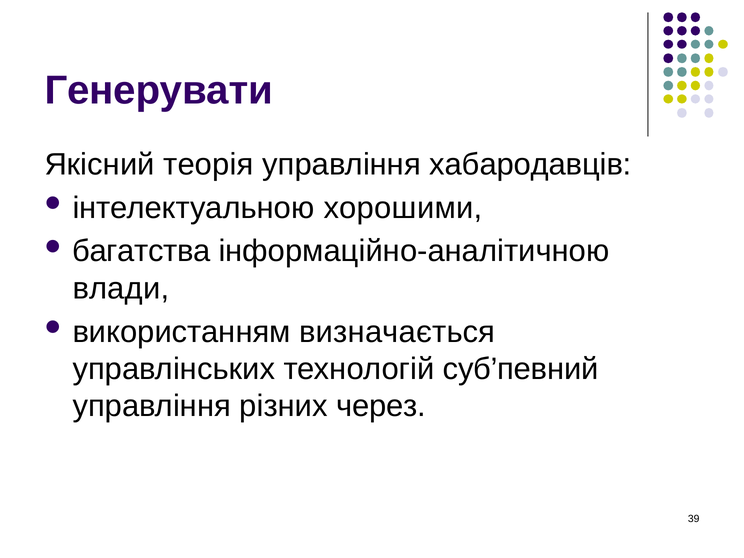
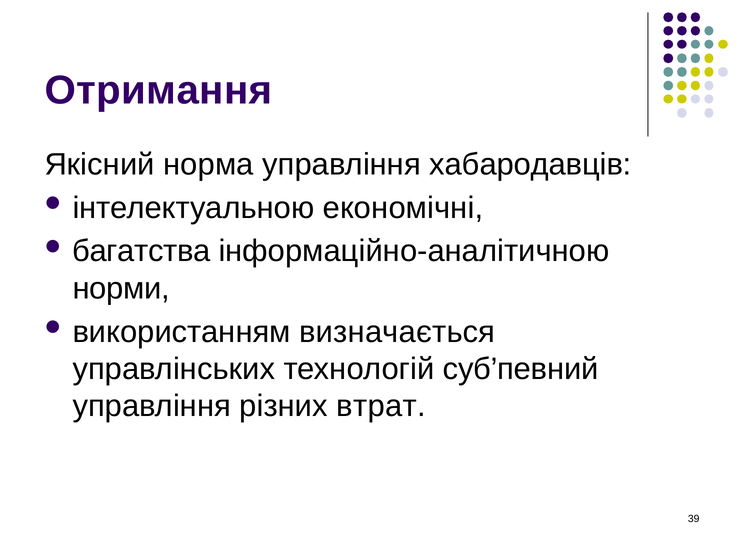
Генерувати: Генерувати -> Отримання (158, 90)
теорія: теорія -> норма (208, 164)
хорошими: хорошими -> економічні (403, 208)
влади: влади -> норми (121, 288)
через: через -> втрат (381, 406)
